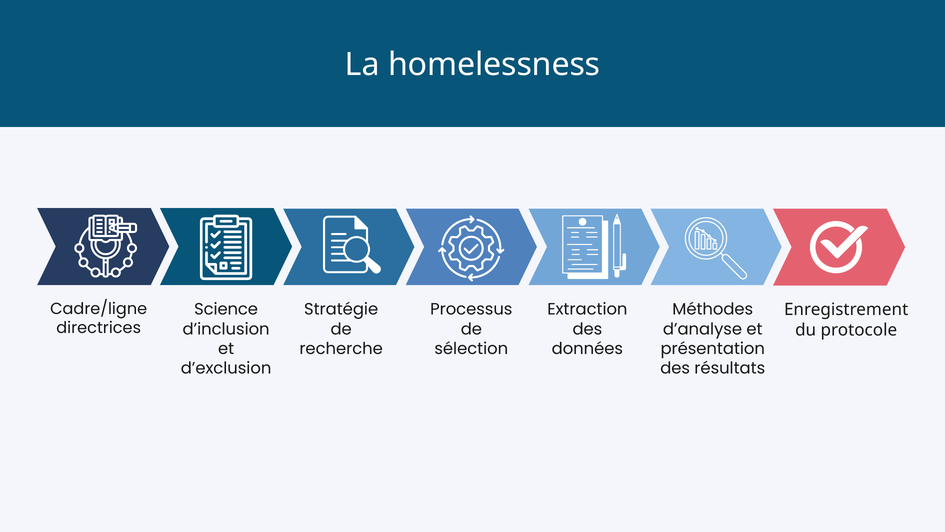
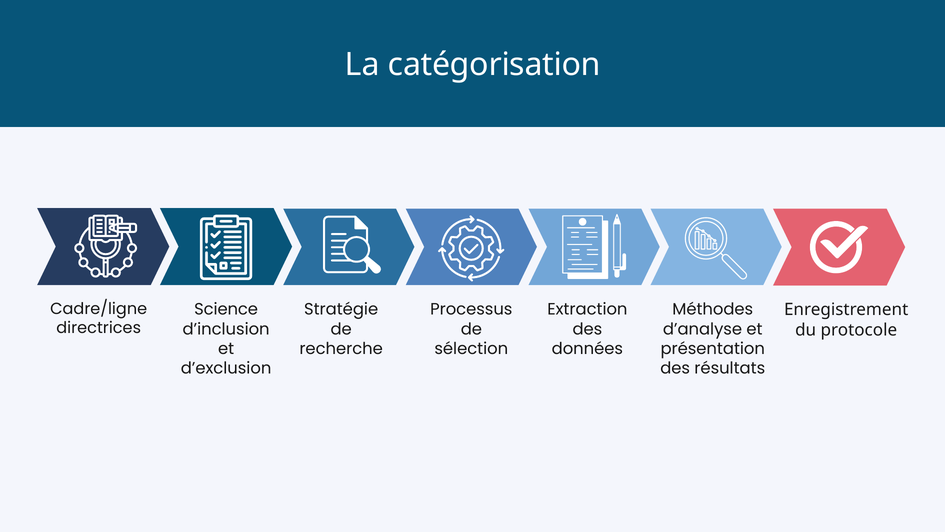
homelessness: homelessness -> catégorisation (494, 65)
